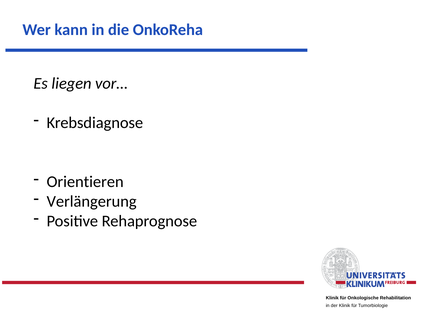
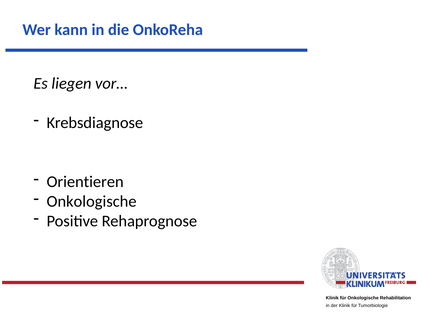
Verlängerung: Verlängerung -> Onkologische (92, 202)
